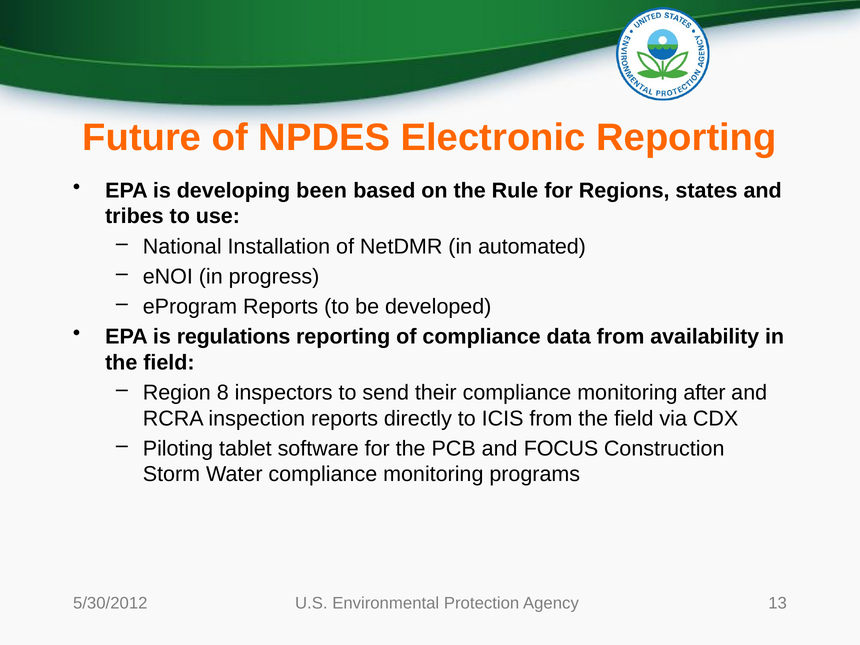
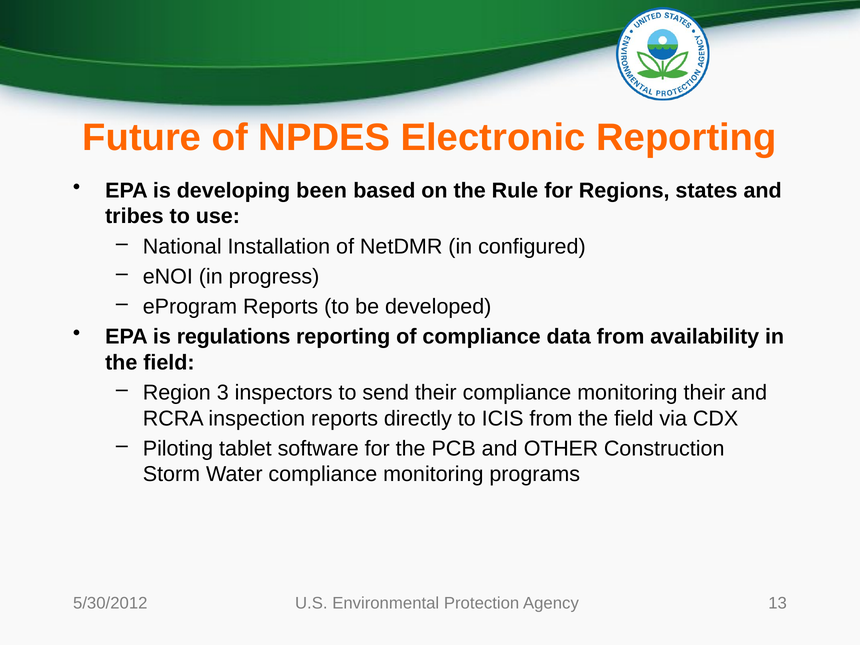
automated: automated -> configured (532, 247)
8: 8 -> 3 (223, 393)
monitoring after: after -> their (704, 393)
FOCUS: FOCUS -> OTHER (561, 449)
